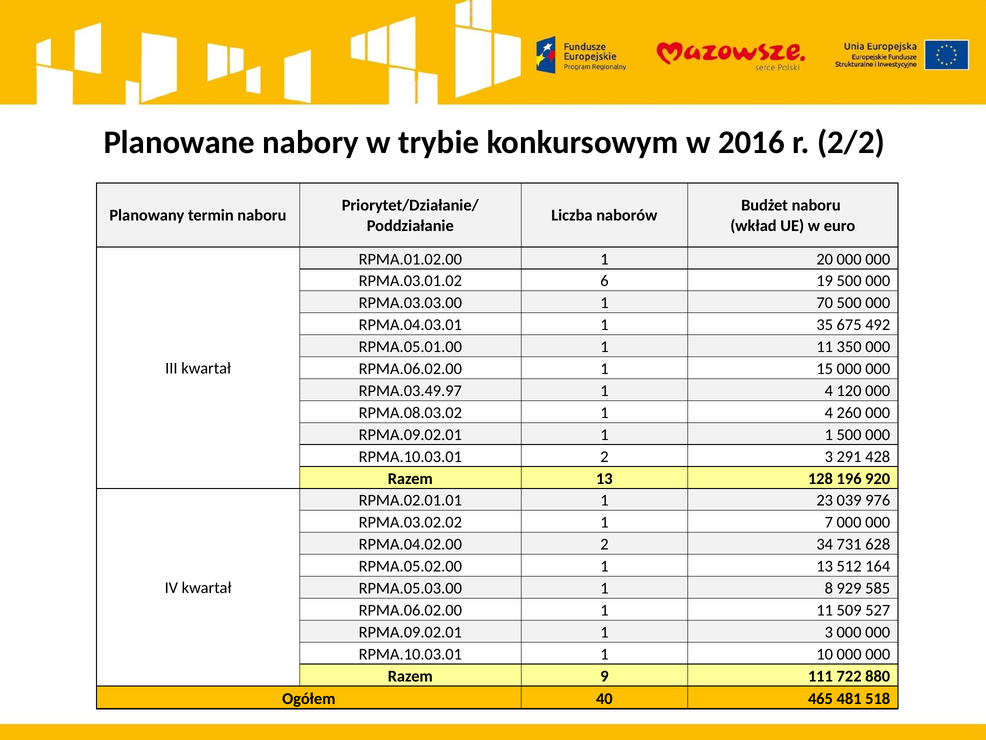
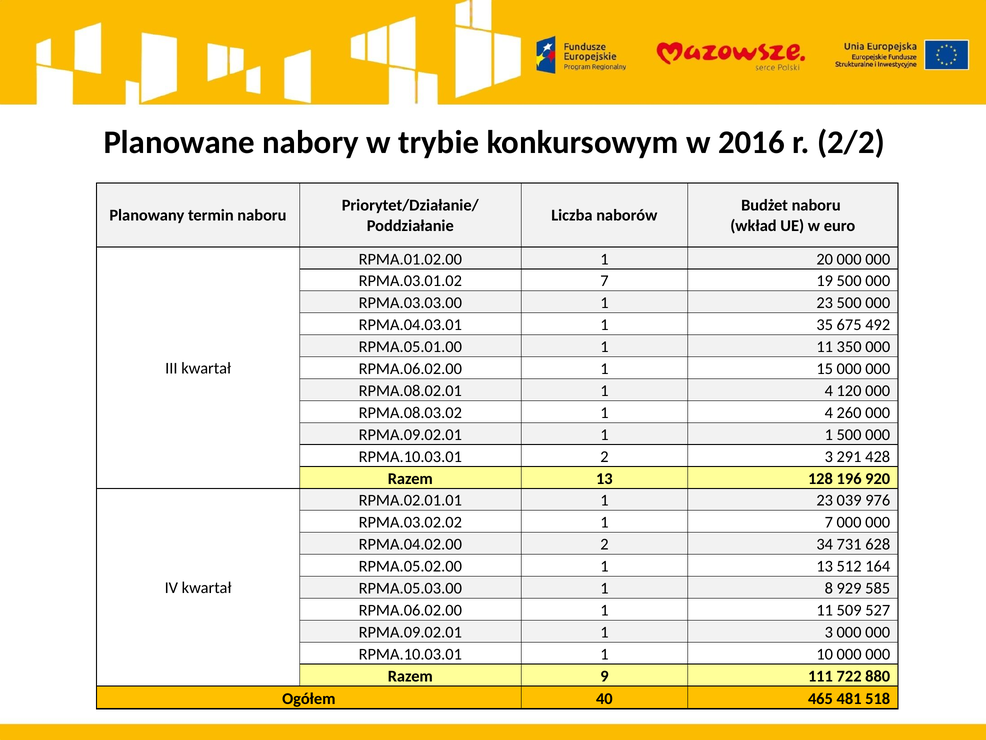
RPMA.03.01.02 6: 6 -> 7 (604, 281)
RPMA.03.03.00 1 70: 70 -> 23 (825, 303)
RPMA.03.49.97: RPMA.03.49.97 -> RPMA.08.02.01 (410, 391)
